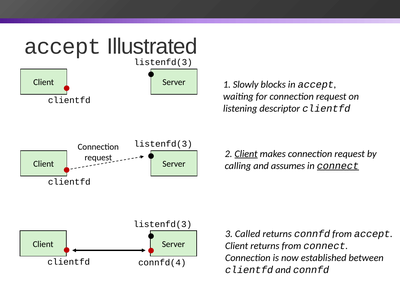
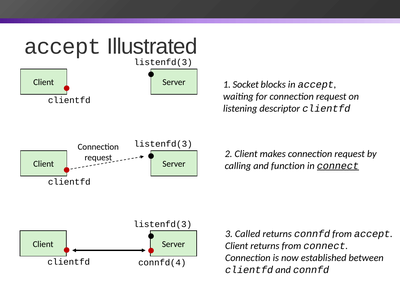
Slowly: Slowly -> Socket (246, 85)
Client underline: present -> none (246, 154)
assumes: assumes -> function (288, 166)
